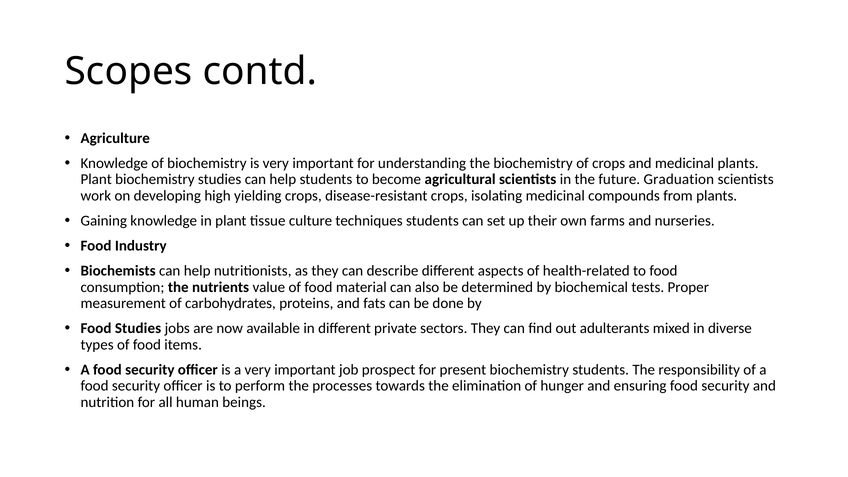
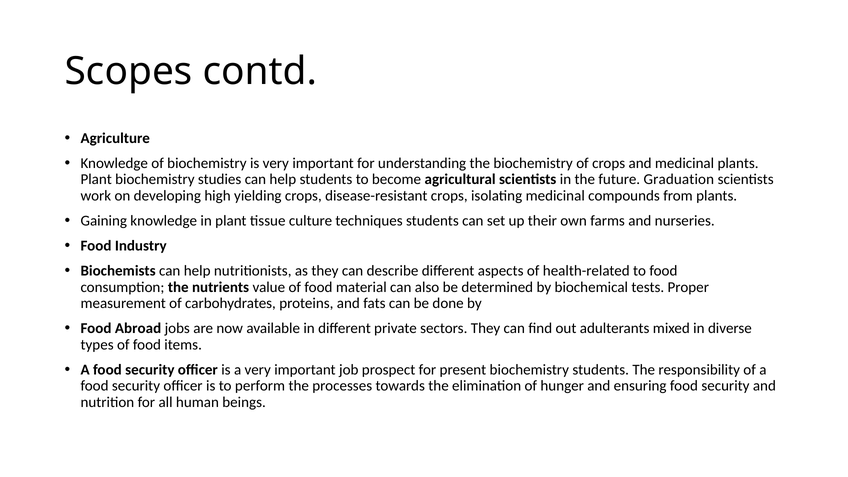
Food Studies: Studies -> Abroad (138, 328)
